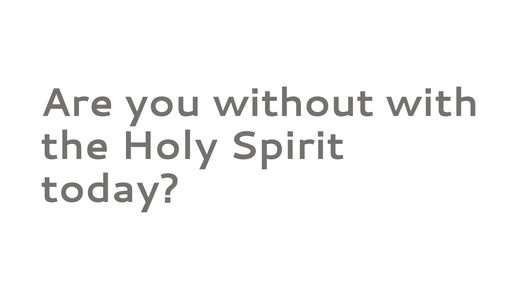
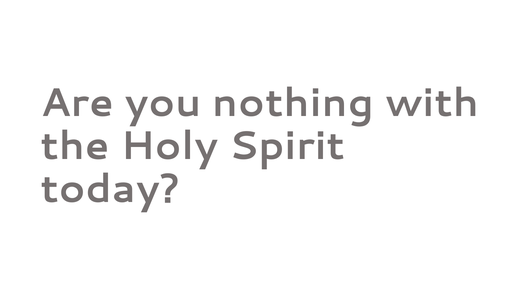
without: without -> nothing (293, 103)
